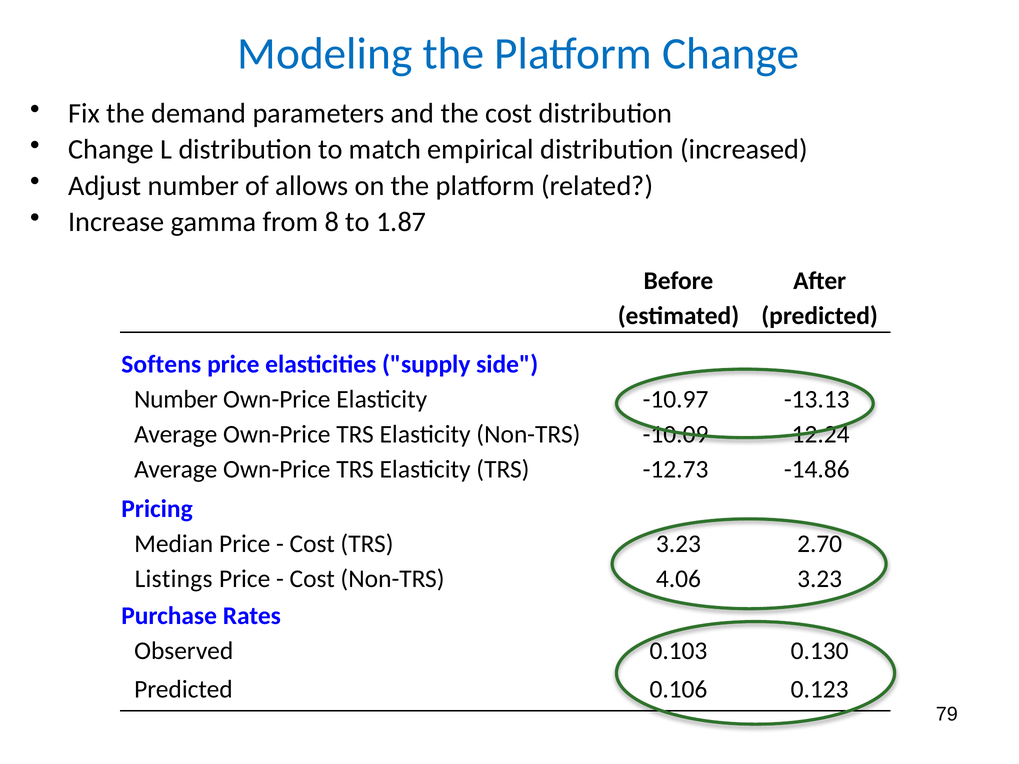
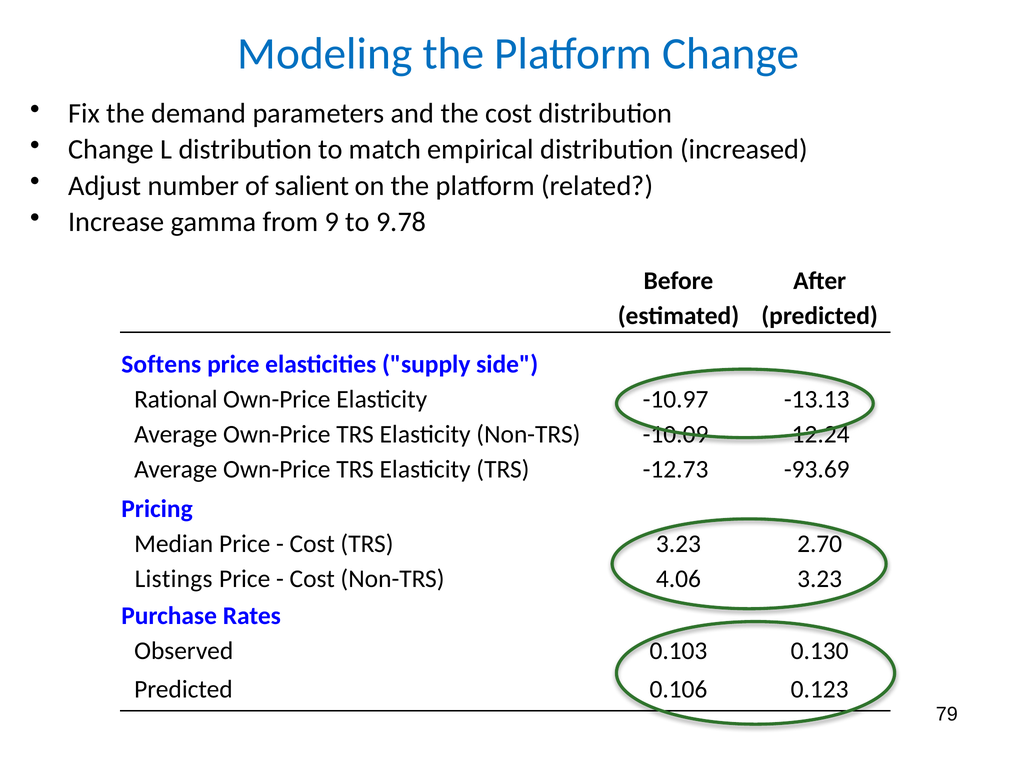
allows: allows -> salient (312, 186)
8: 8 -> 9 (332, 222)
1.87: 1.87 -> 9.78 (401, 222)
Number: Number -> Rational (176, 400)
-14.86: -14.86 -> -93.69 (817, 470)
